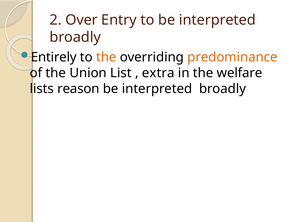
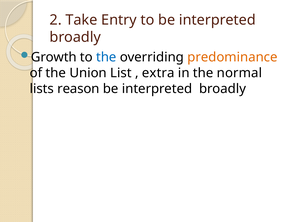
Over: Over -> Take (81, 20)
Entirely: Entirely -> Growth (54, 57)
the colour: orange -> blue (106, 57)
welfare: welfare -> normal (239, 73)
